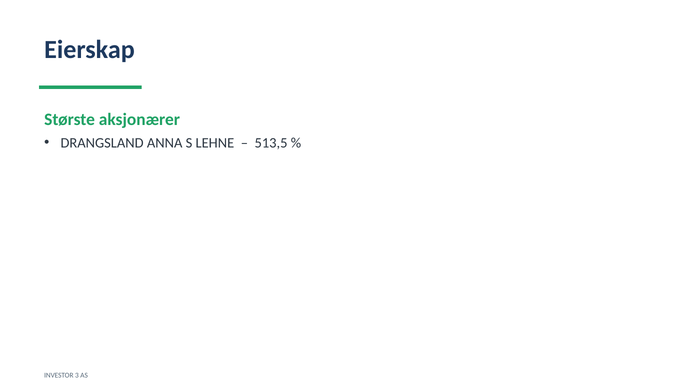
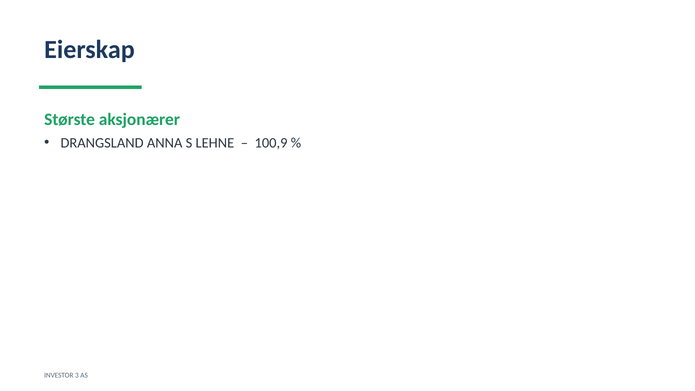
513,5: 513,5 -> 100,9 (271, 143)
